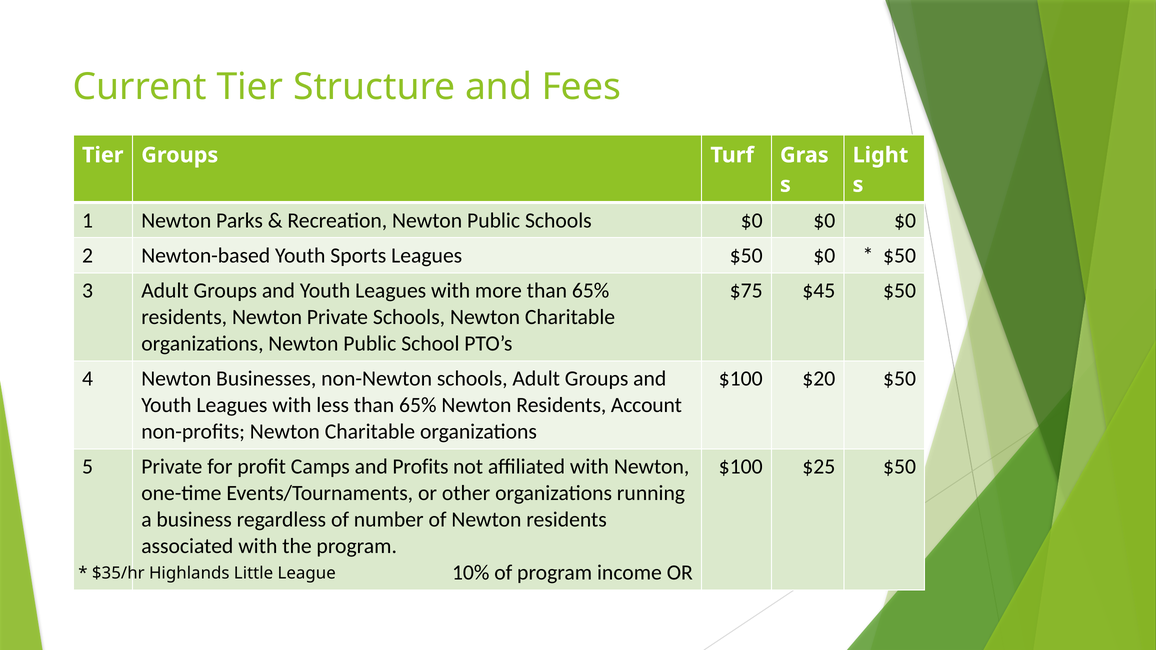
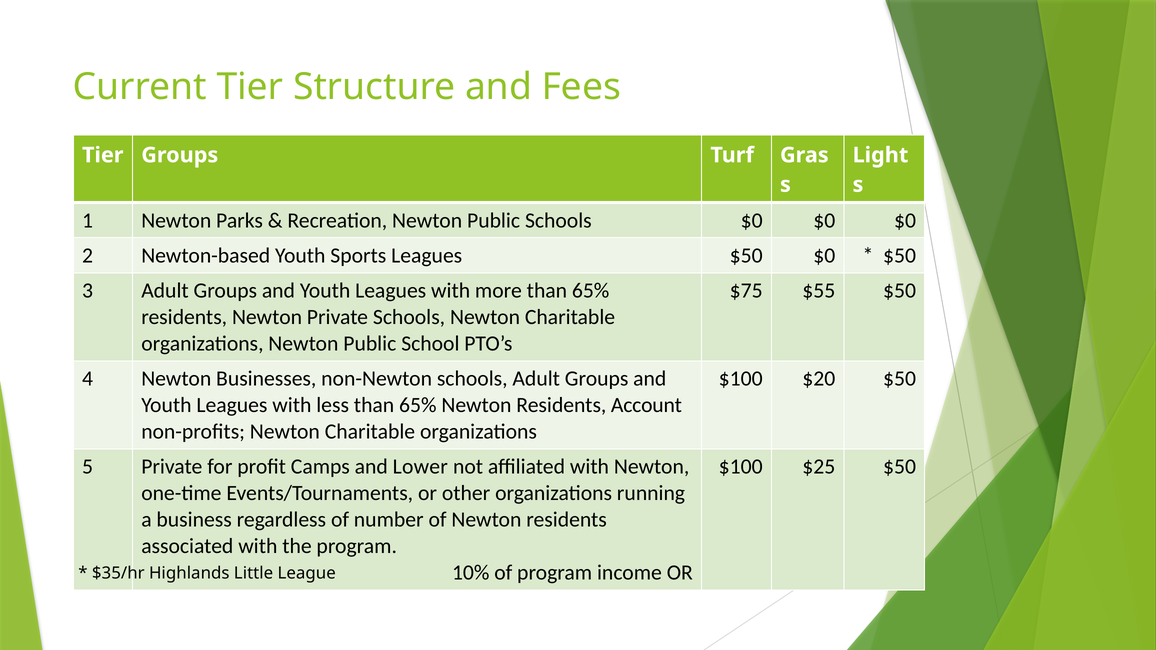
$45: $45 -> $55 (819, 291)
Profits: Profits -> Lower (420, 467)
